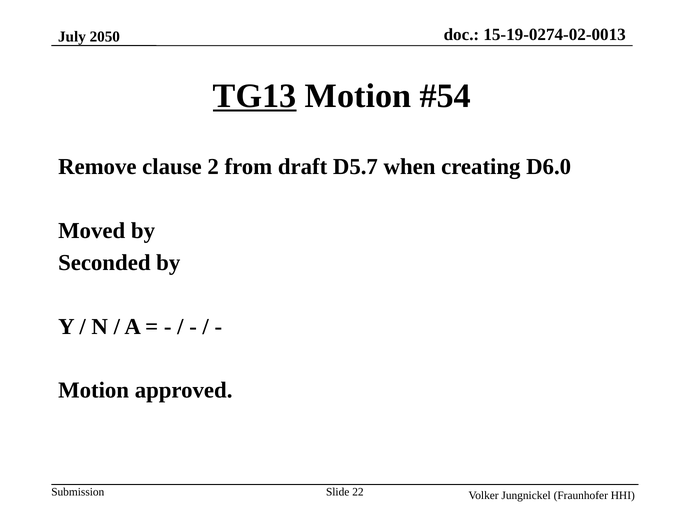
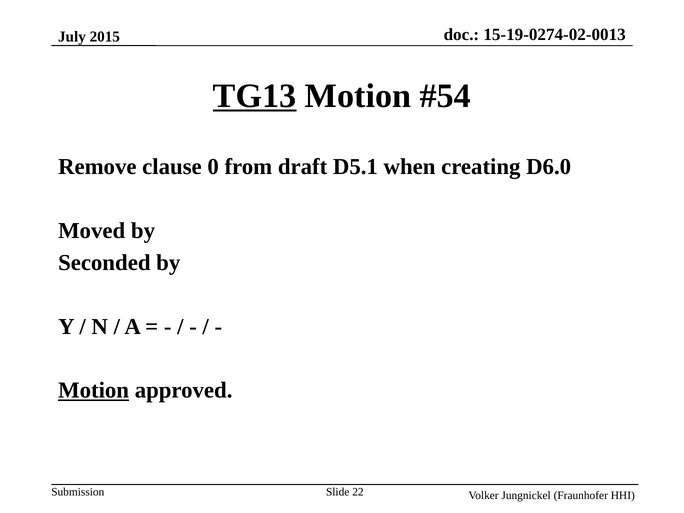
2050: 2050 -> 2015 (105, 37)
2: 2 -> 0 (213, 167)
D5.7: D5.7 -> D5.1 (355, 167)
Motion underline: none -> present (94, 390)
